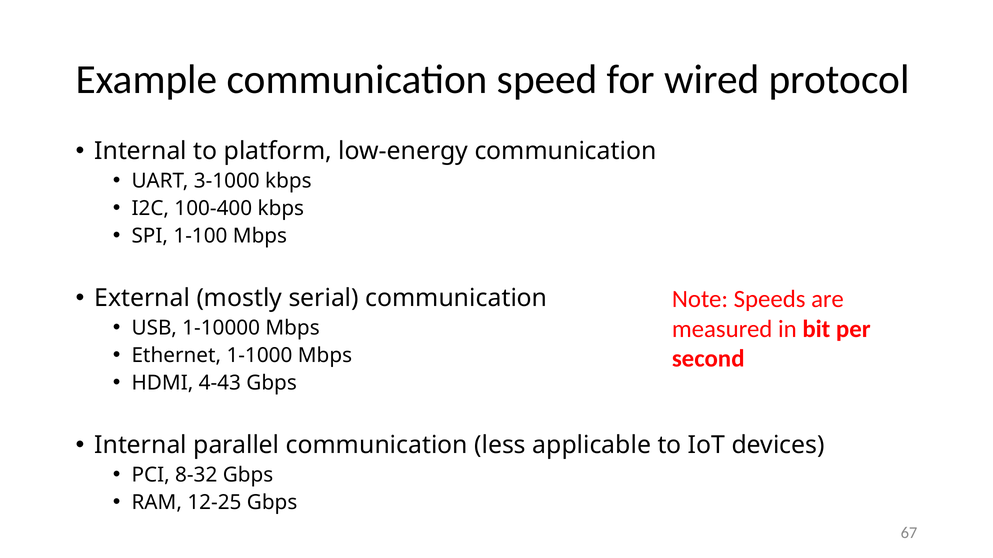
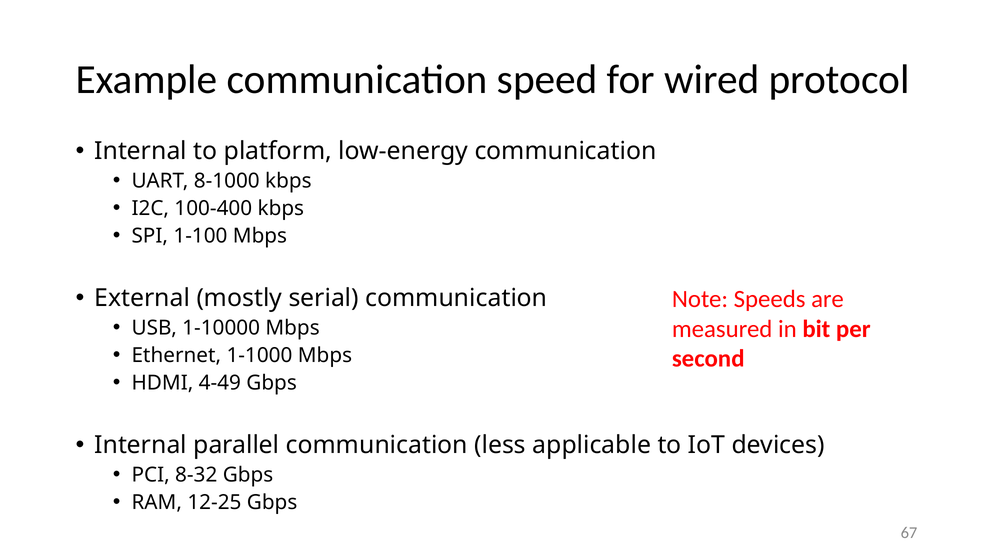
3-1000: 3-1000 -> 8-1000 (227, 181)
4-43: 4-43 -> 4-49 (220, 383)
